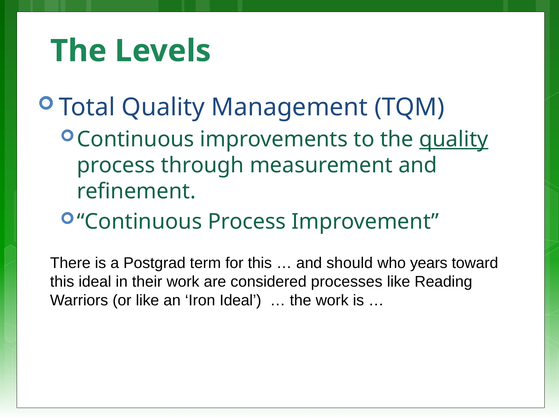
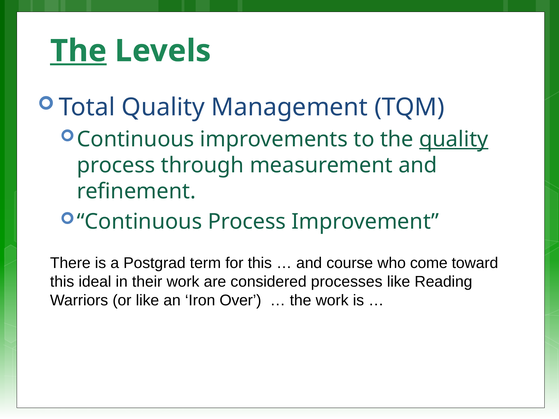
The underline: none -> present (78, 51)
should: should -> course (350, 263)
years: years -> come (429, 263)
Iron Ideal: Ideal -> Over (240, 301)
